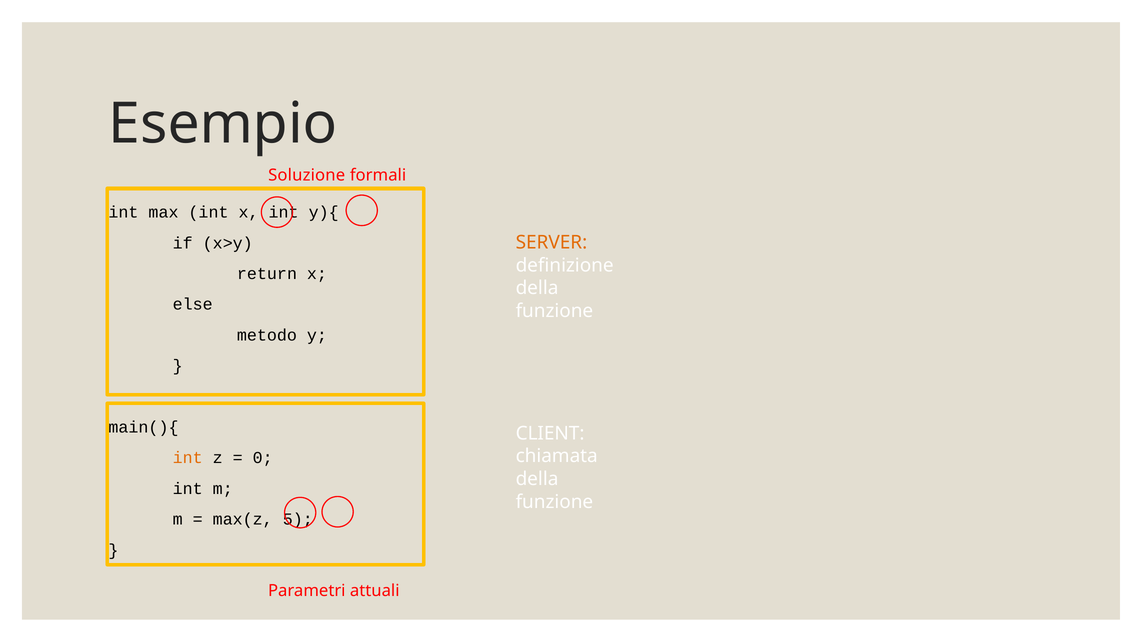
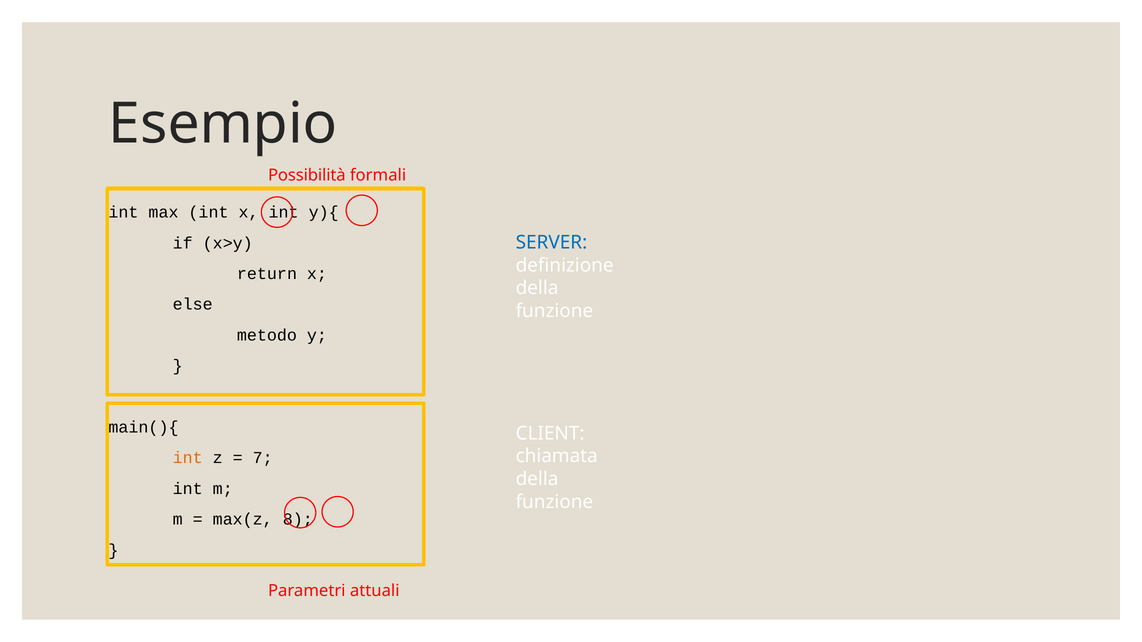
Soluzione: Soluzione -> Possibilità (307, 175)
SERVER colour: orange -> blue (551, 243)
0: 0 -> 7 (263, 458)
5: 5 -> 8 (298, 520)
